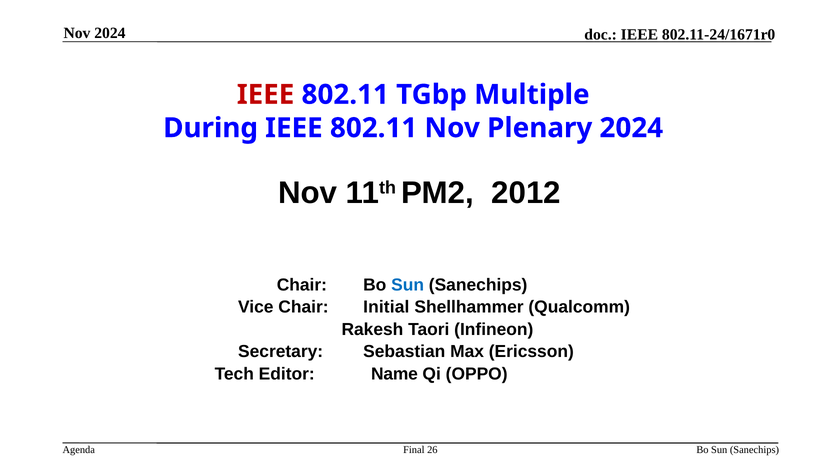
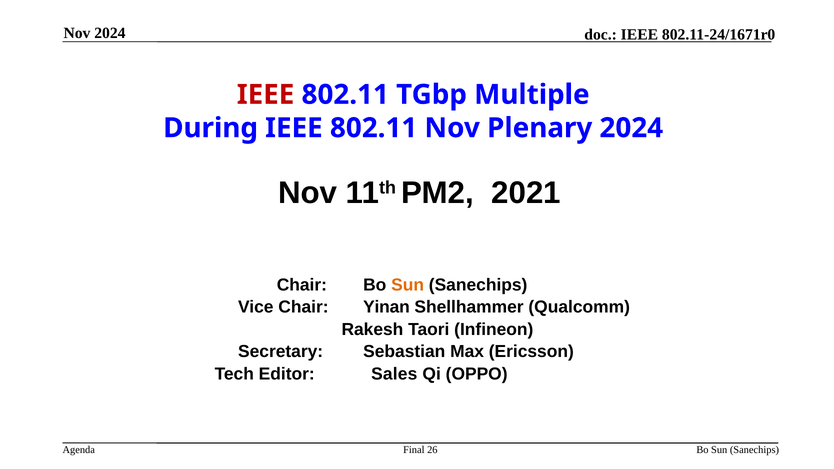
2012: 2012 -> 2021 (526, 193)
Sun colour: blue -> orange (408, 285)
Initial: Initial -> Yinan (386, 307)
Name: Name -> Sales (394, 374)
